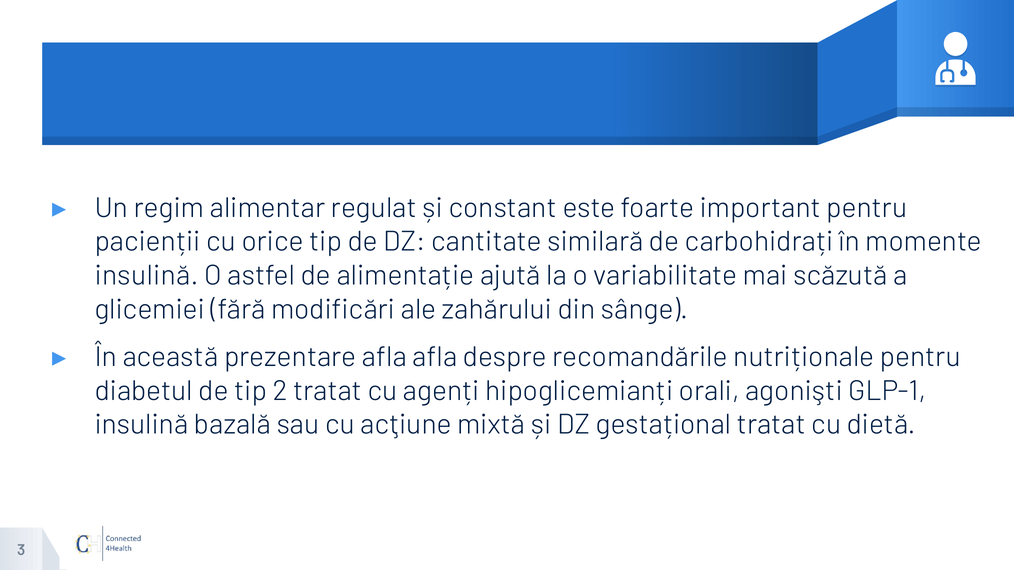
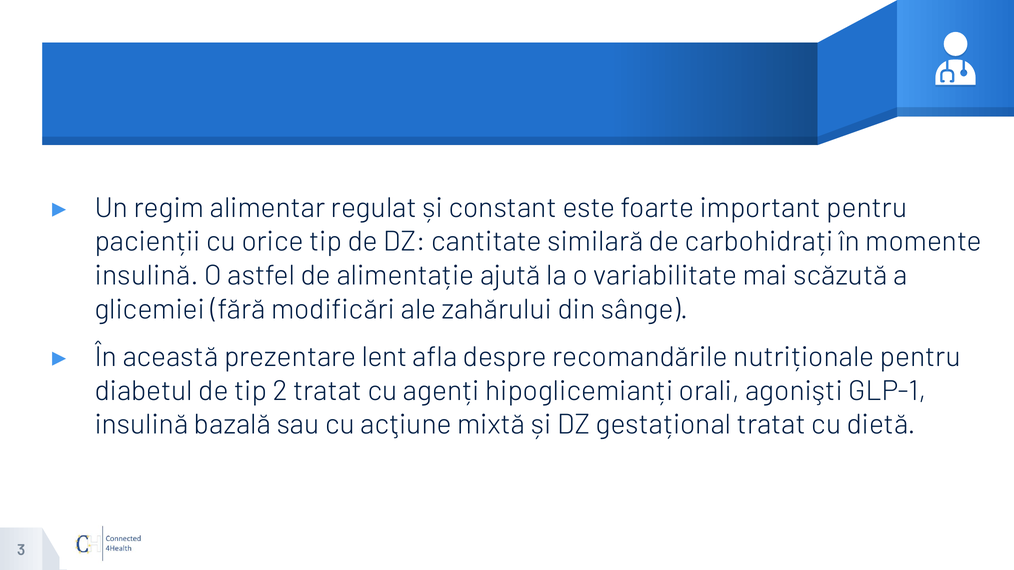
prezentare afla: afla -> lent (385, 357)
